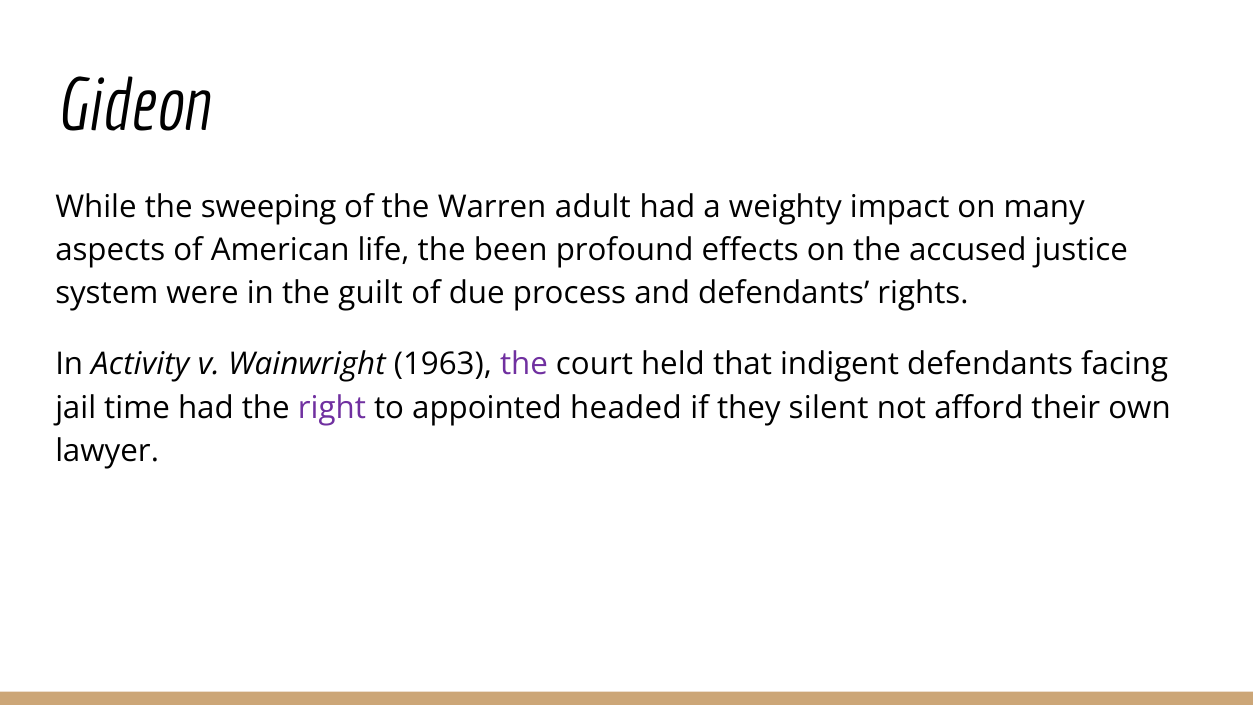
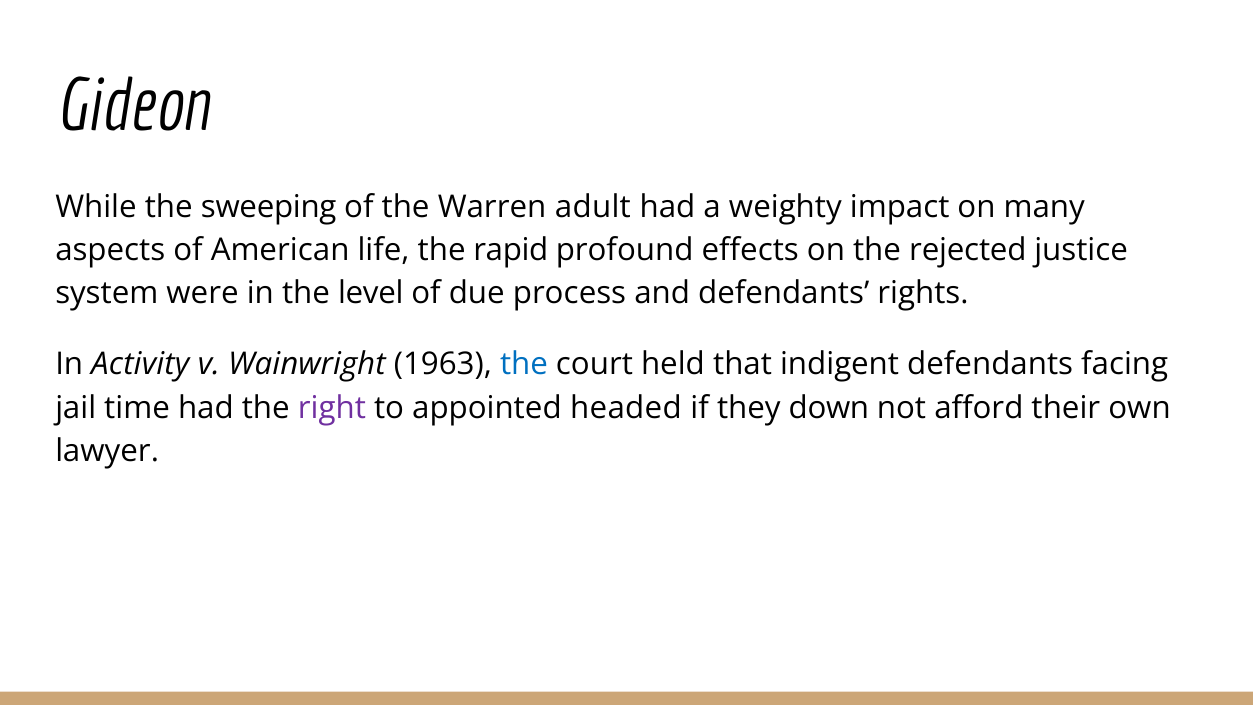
been: been -> rapid (511, 250)
accused: accused -> rejected (968, 250)
guilt: guilt -> level (371, 293)
the colour: purple -> blue (524, 364)
silent: silent -> down (829, 408)
